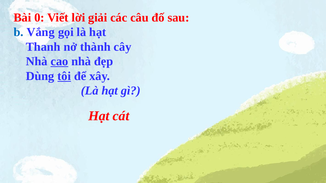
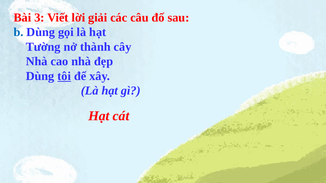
0: 0 -> 3 (39, 18)
b Vắng: Vắng -> Dùng (41, 32)
Thanh: Thanh -> Tường (43, 47)
cao underline: present -> none (59, 62)
